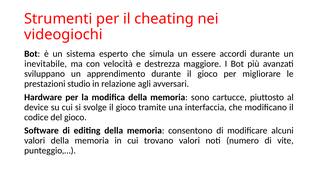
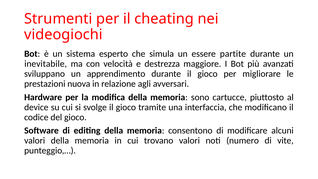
accordi: accordi -> partite (233, 54)
studio: studio -> nuova (79, 84)
